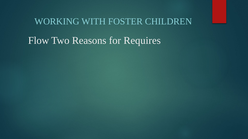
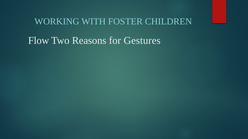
Requires: Requires -> Gestures (142, 41)
